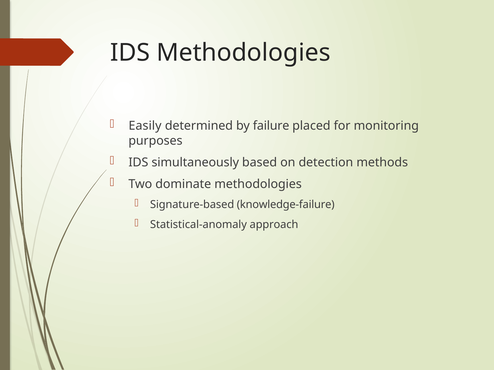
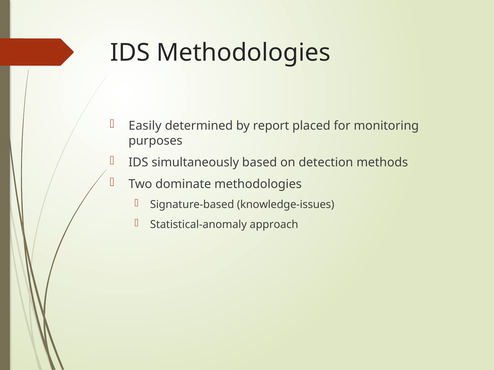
failure: failure -> report (271, 126)
knowledge-failure: knowledge-failure -> knowledge-issues (286, 205)
